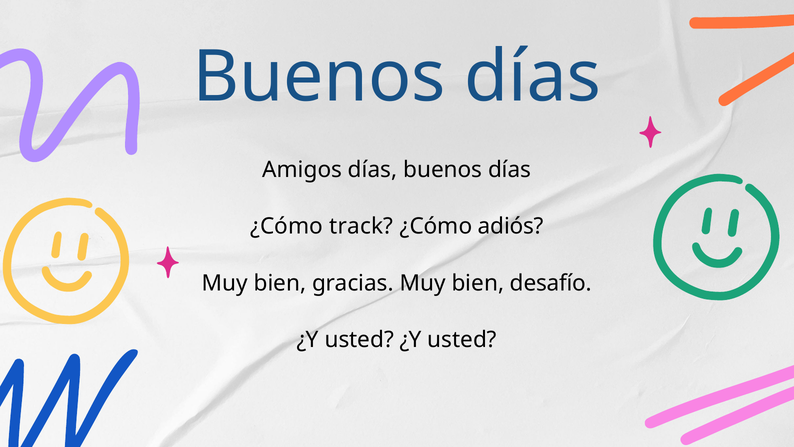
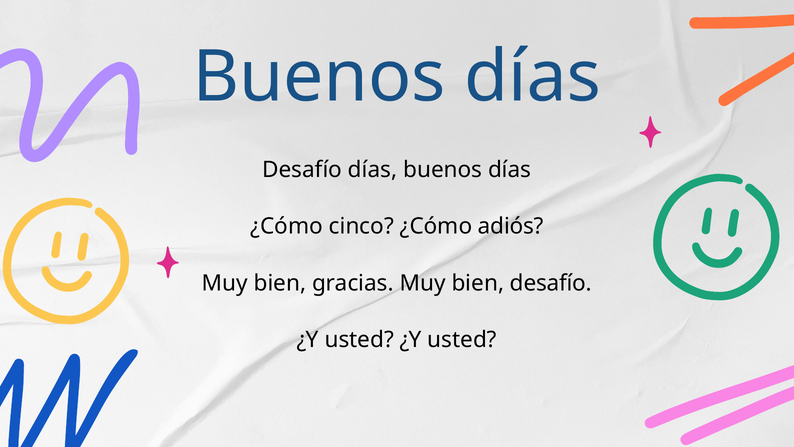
Amigos: Amigos -> Desafío (302, 170)
track: track -> cinco (361, 226)
